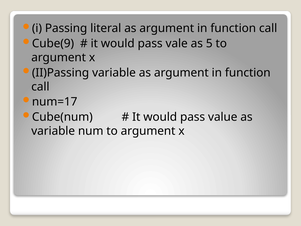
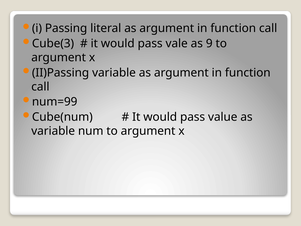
Cube(9: Cube(9 -> Cube(3 (53, 43)
5: 5 -> 9 (209, 43)
num=17: num=17 -> num=99 (55, 102)
